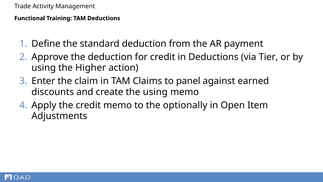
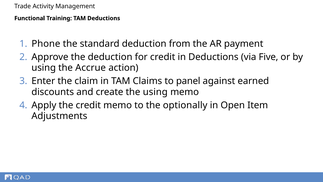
Define: Define -> Phone (46, 44)
Tier: Tier -> Five (268, 57)
Higher: Higher -> Accrue (91, 68)
